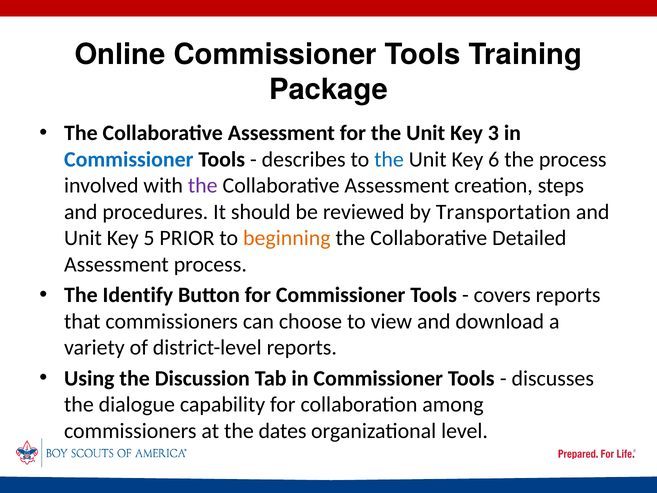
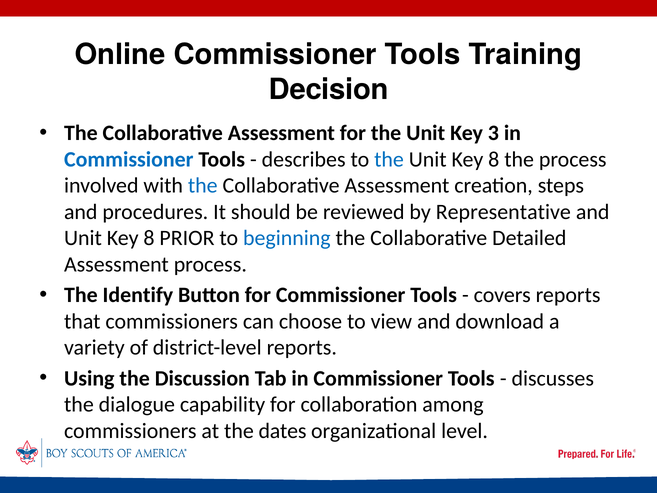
Package: Package -> Decision (329, 90)
6: 6 -> 8 (494, 159)
the colour: purple -> blue (203, 185)
Transportation: Transportation -> Representative (503, 212)
5: 5 -> 8 (149, 238)
beginning colour: orange -> blue (287, 238)
